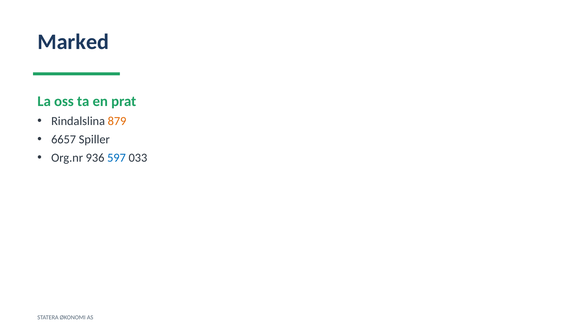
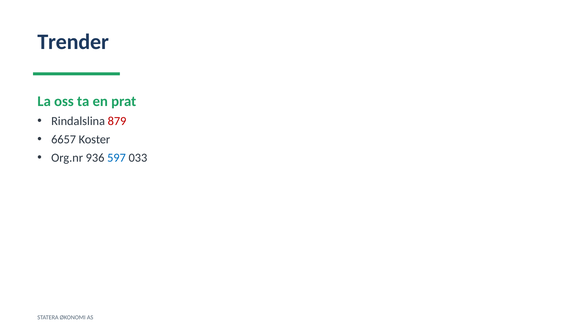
Marked: Marked -> Trender (73, 42)
879 colour: orange -> red (117, 121)
Spiller: Spiller -> Koster (94, 139)
